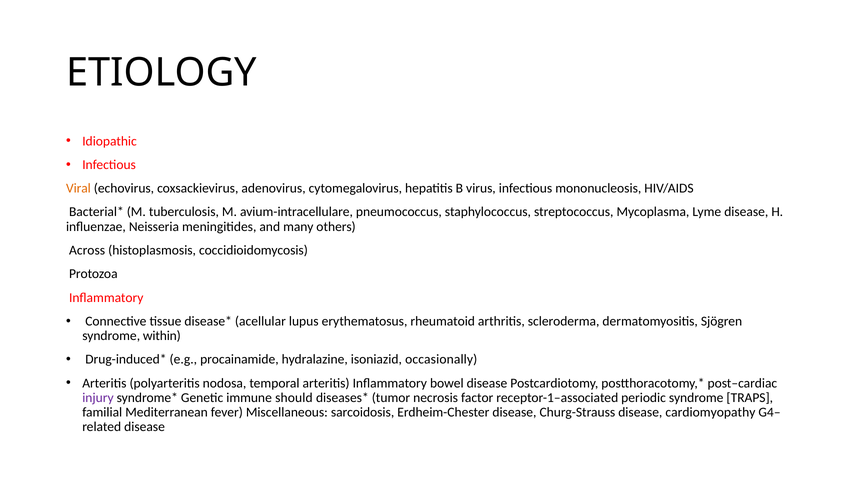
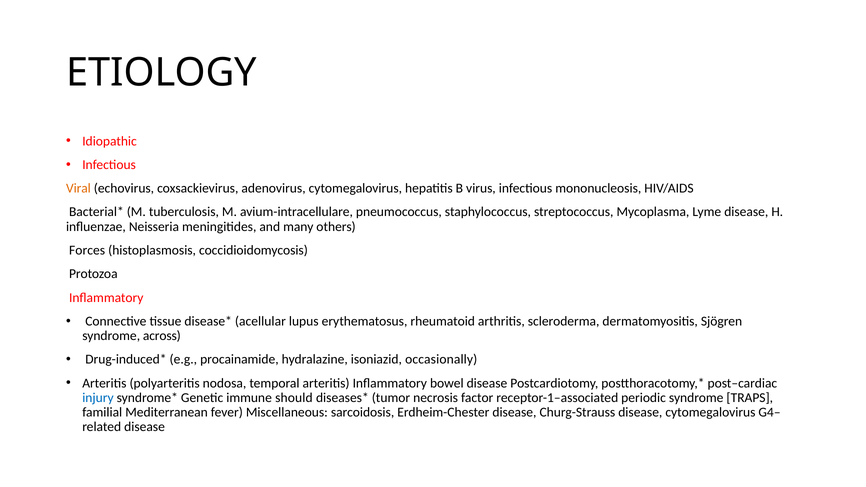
Across: Across -> Forces (87, 250)
within: within -> across (162, 336)
injury colour: purple -> blue (98, 398)
disease cardiomyopathy: cardiomyopathy -> cytomegalovirus (710, 412)
